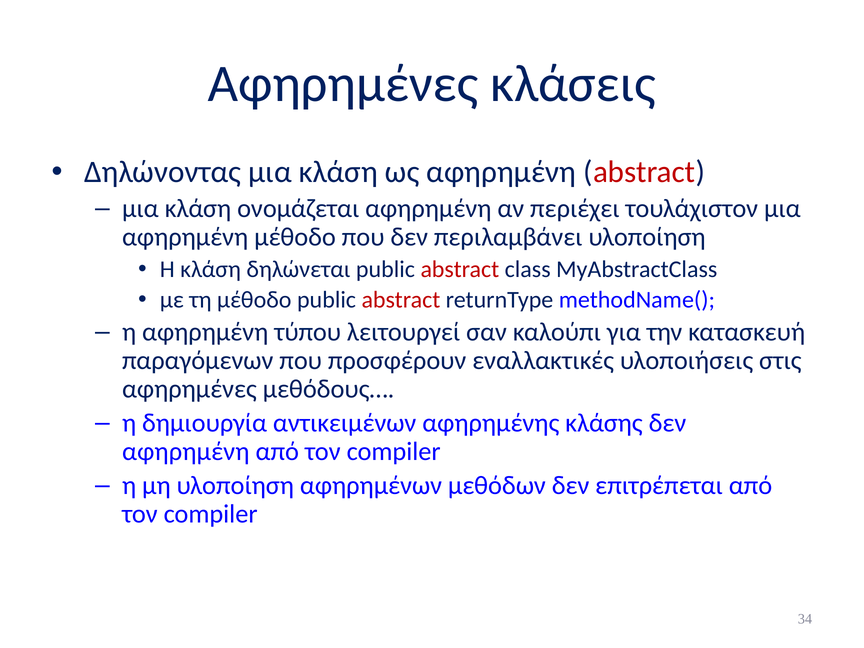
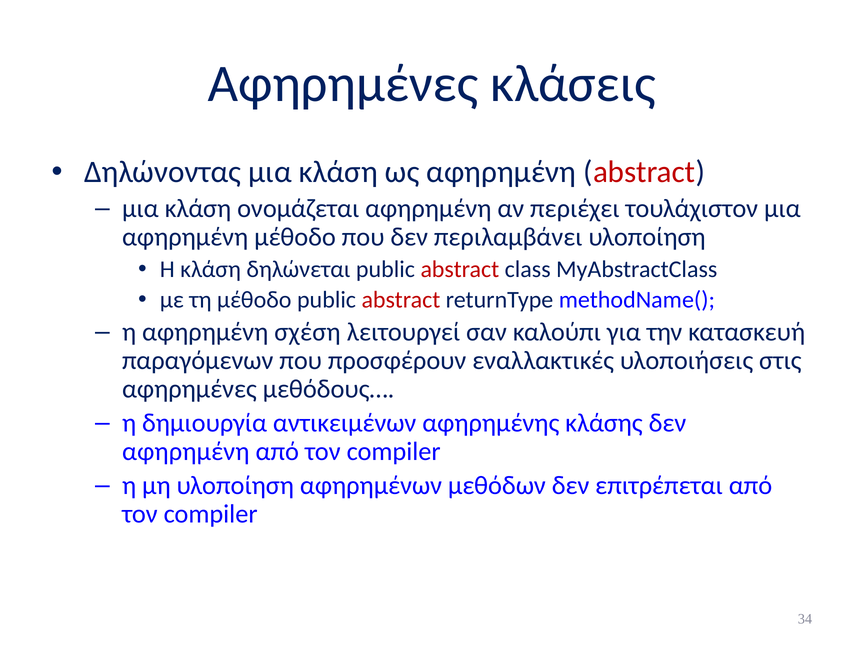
τύπου: τύπου -> σχέση (307, 332)
